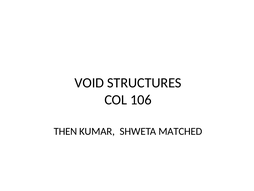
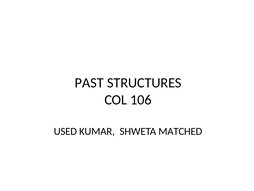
VOID: VOID -> PAST (89, 83)
THEN: THEN -> USED (65, 131)
